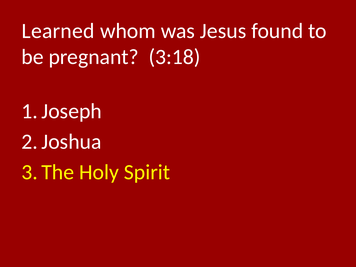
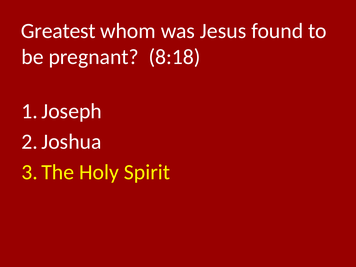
Learned: Learned -> Greatest (58, 31)
3:18: 3:18 -> 8:18 (175, 57)
